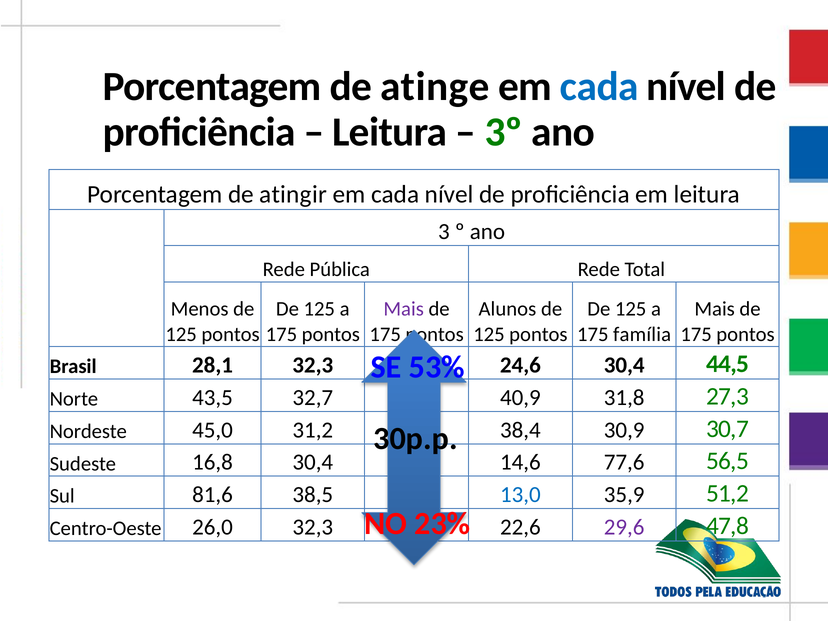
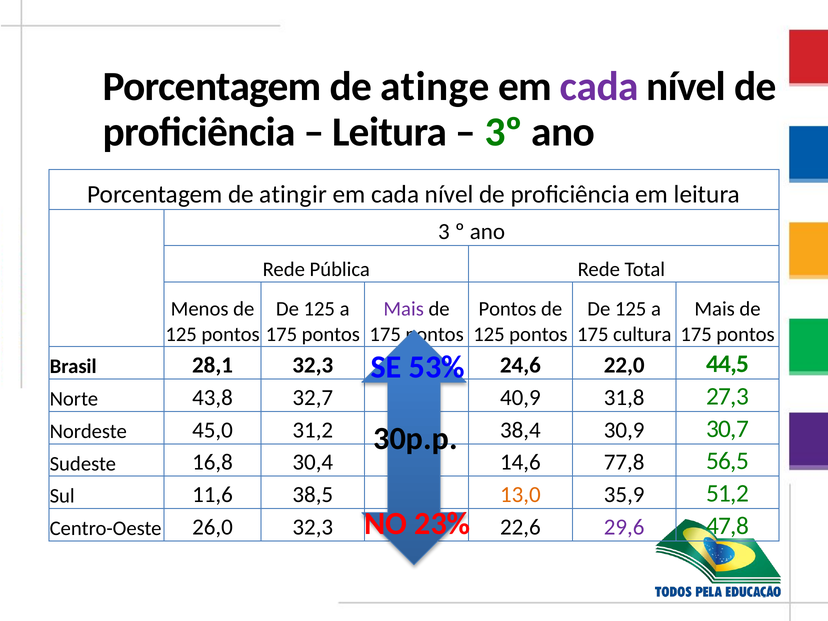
cada colour: blue -> purple (599, 86)
Alunos: Alunos -> Pontos (508, 309)
família: família -> cultura (642, 334)
24,6 30,4: 30,4 -> 22,0 (624, 365)
43,5: 43,5 -> 43,8 (212, 398)
77,6: 77,6 -> 77,8 (624, 462)
81,6: 81,6 -> 11,6 (212, 495)
13,0 colour: blue -> orange (520, 495)
